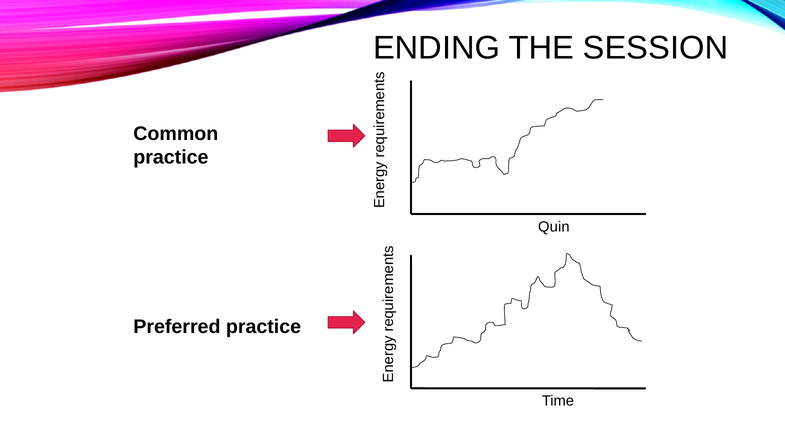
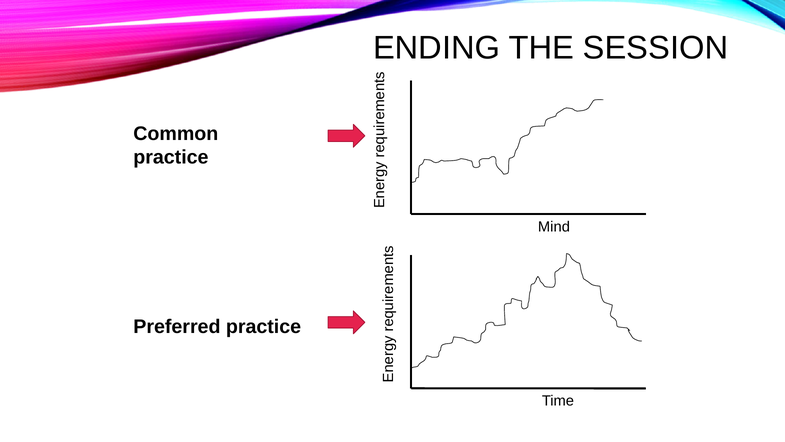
Quin: Quin -> Mind (554, 227)
